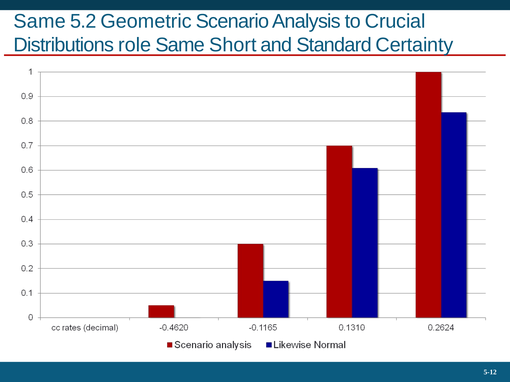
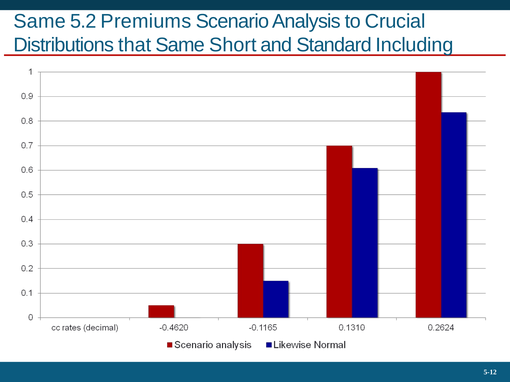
Geometric: Geometric -> Premiums (146, 21)
role: role -> that (135, 45)
Certainty: Certainty -> Including (414, 45)
